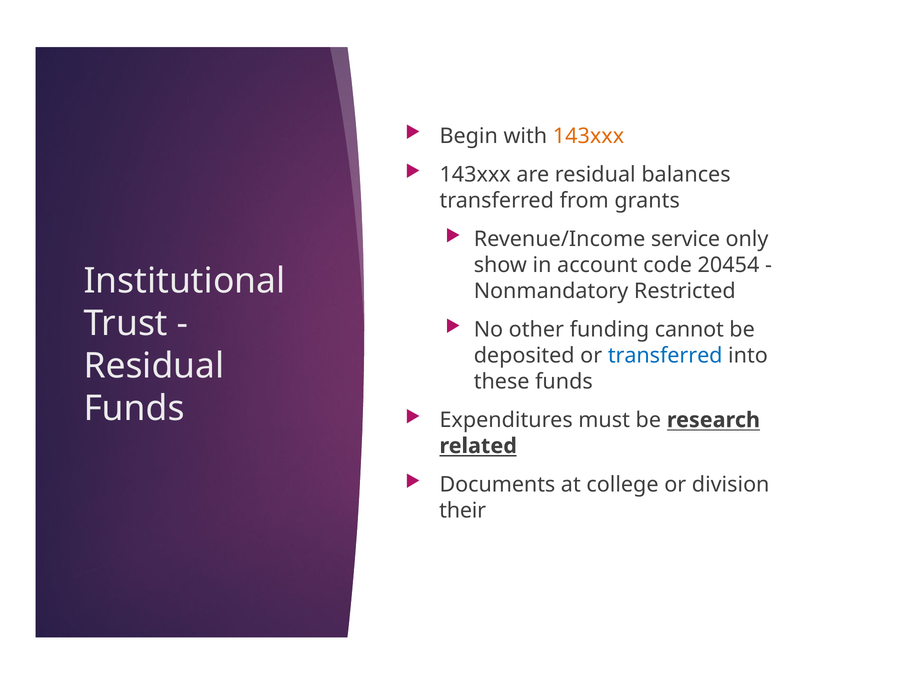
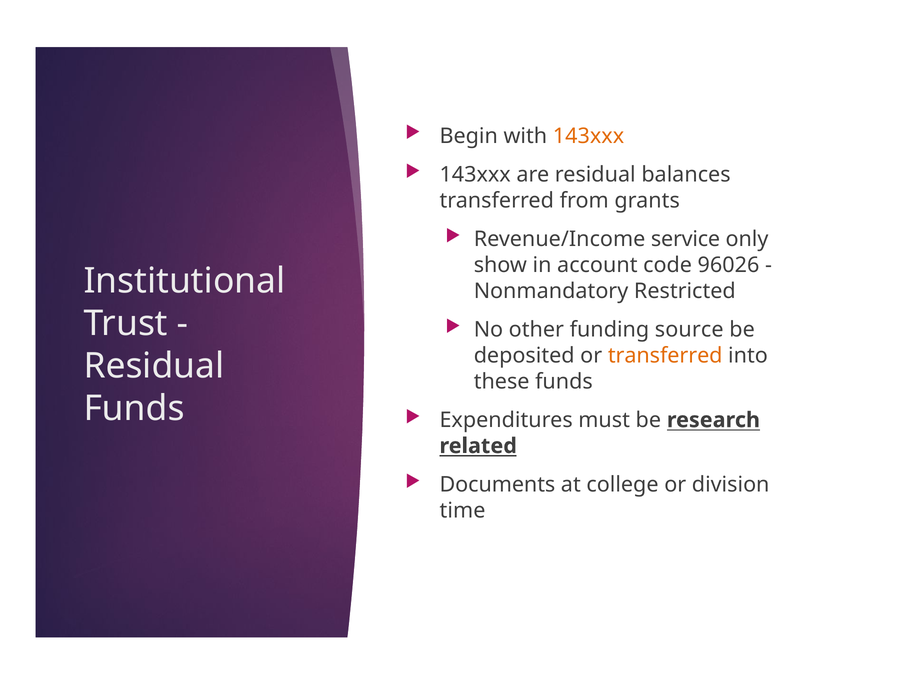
20454: 20454 -> 96026 (728, 265)
cannot: cannot -> source (689, 329)
transferred colour: blue -> orange (665, 355)
their: their -> time (462, 510)
